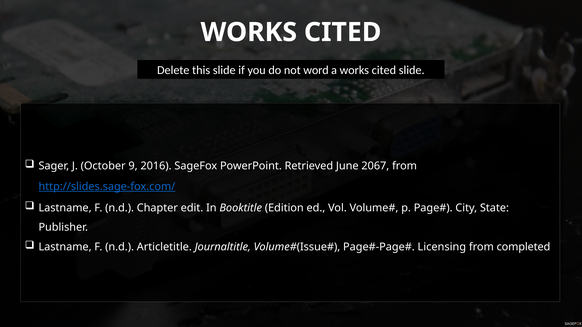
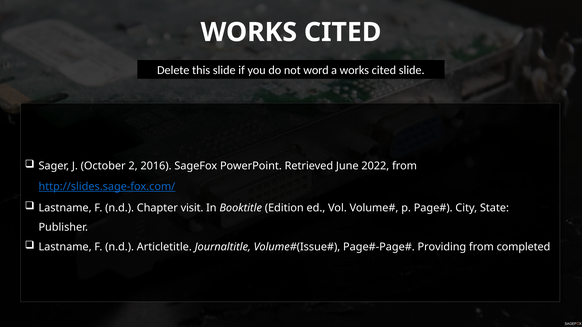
9: 9 -> 2 (133, 166)
2067: 2067 -> 2022 (375, 166)
edit: edit -> visit (192, 208)
Licensing: Licensing -> Providing (442, 247)
